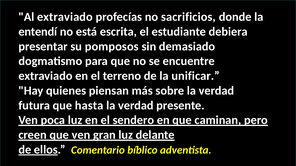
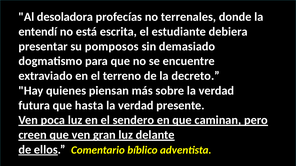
Al extraviado: extraviado -> desoladora (65, 17)
sacrificios: sacrificios -> terrenales (188, 17)
unificar: unificar -> decreto (196, 76)
